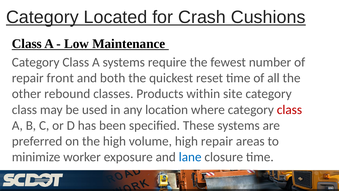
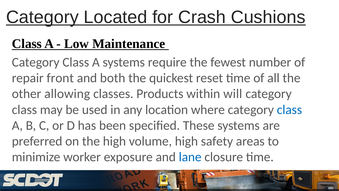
rebound: rebound -> allowing (67, 94)
site: site -> will (233, 94)
class colour: red -> blue (289, 109)
high repair: repair -> safety (217, 141)
